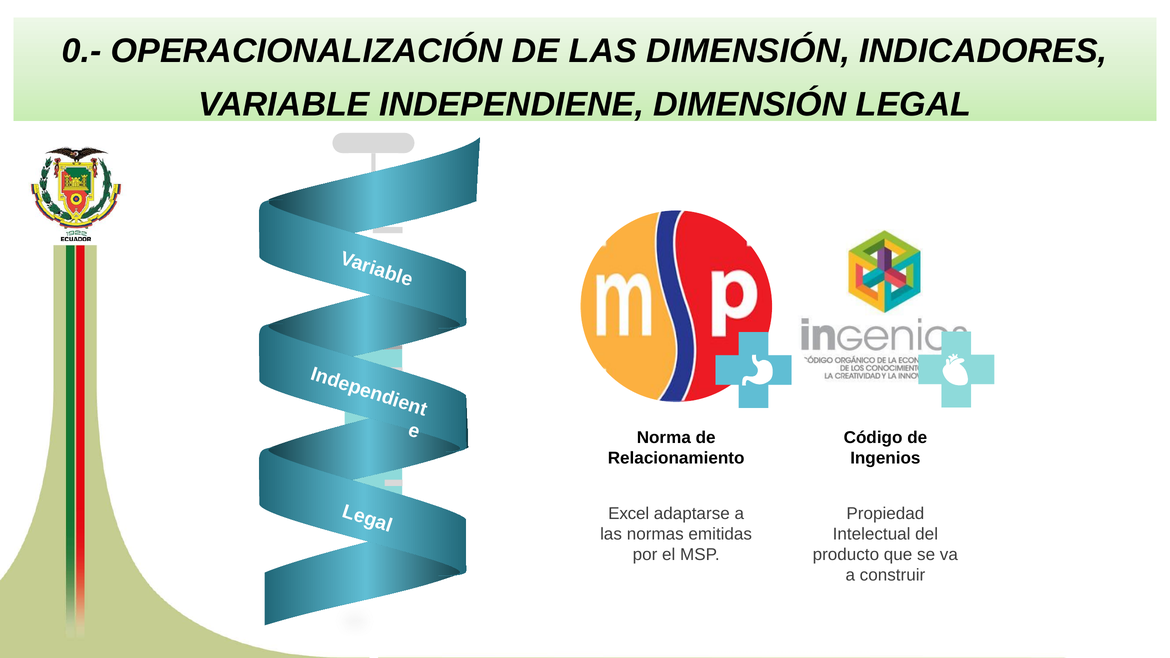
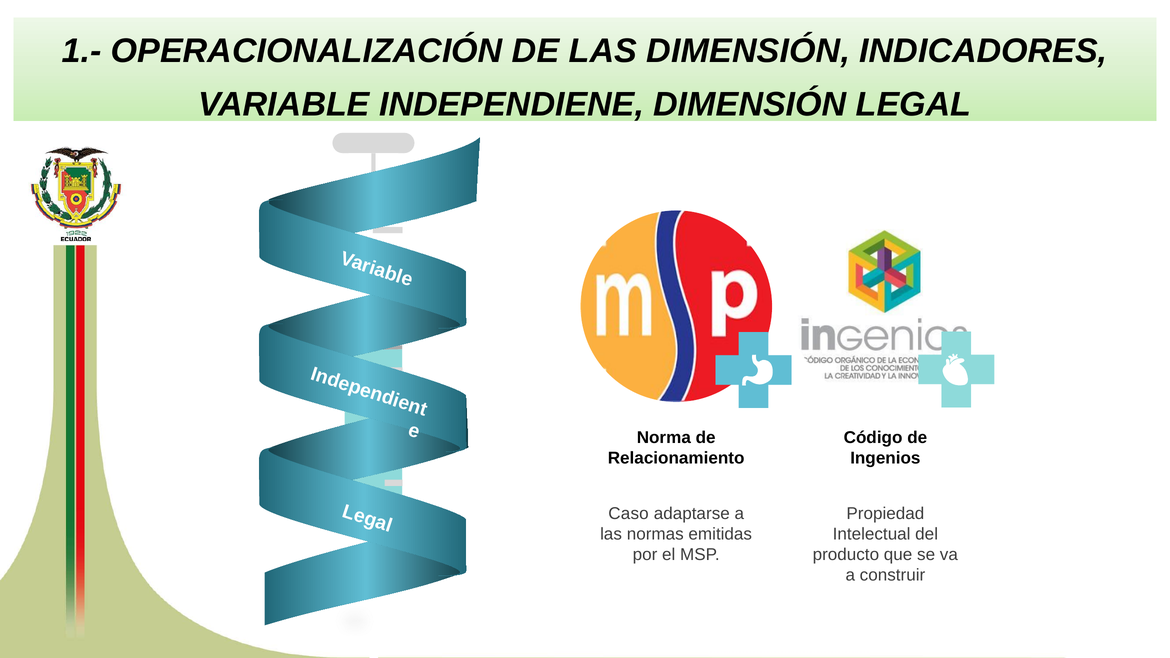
0.-: 0.- -> 1.- (82, 51)
Excel: Excel -> Caso (629, 514)
